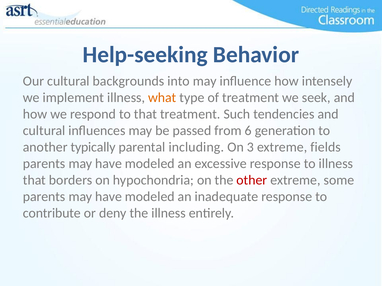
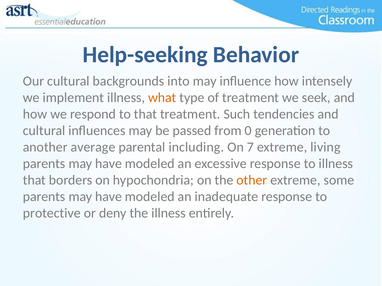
6: 6 -> 0 (248, 131)
typically: typically -> average (93, 147)
3: 3 -> 7 (250, 147)
fields: fields -> living (325, 147)
other colour: red -> orange (252, 180)
contribute: contribute -> protective (52, 214)
